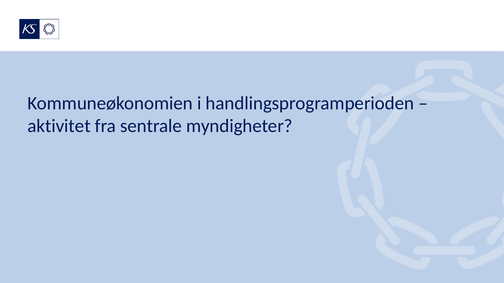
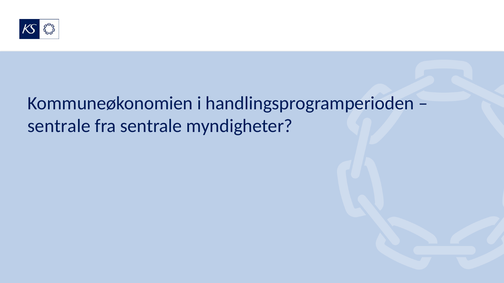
aktivitet: aktivitet -> sentrale (59, 126)
